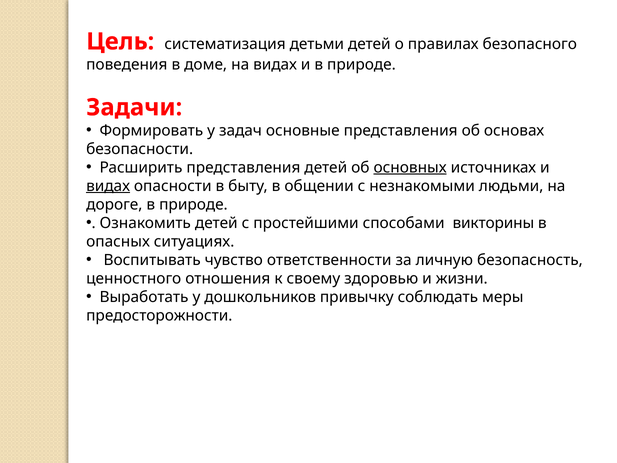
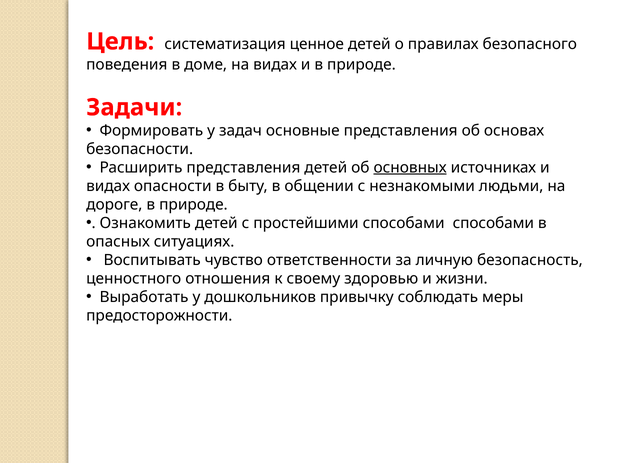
детьми: детьми -> ценное (317, 44)
видах underline: present -> none (108, 186)
способами викторины: викторины -> способами (493, 223)
